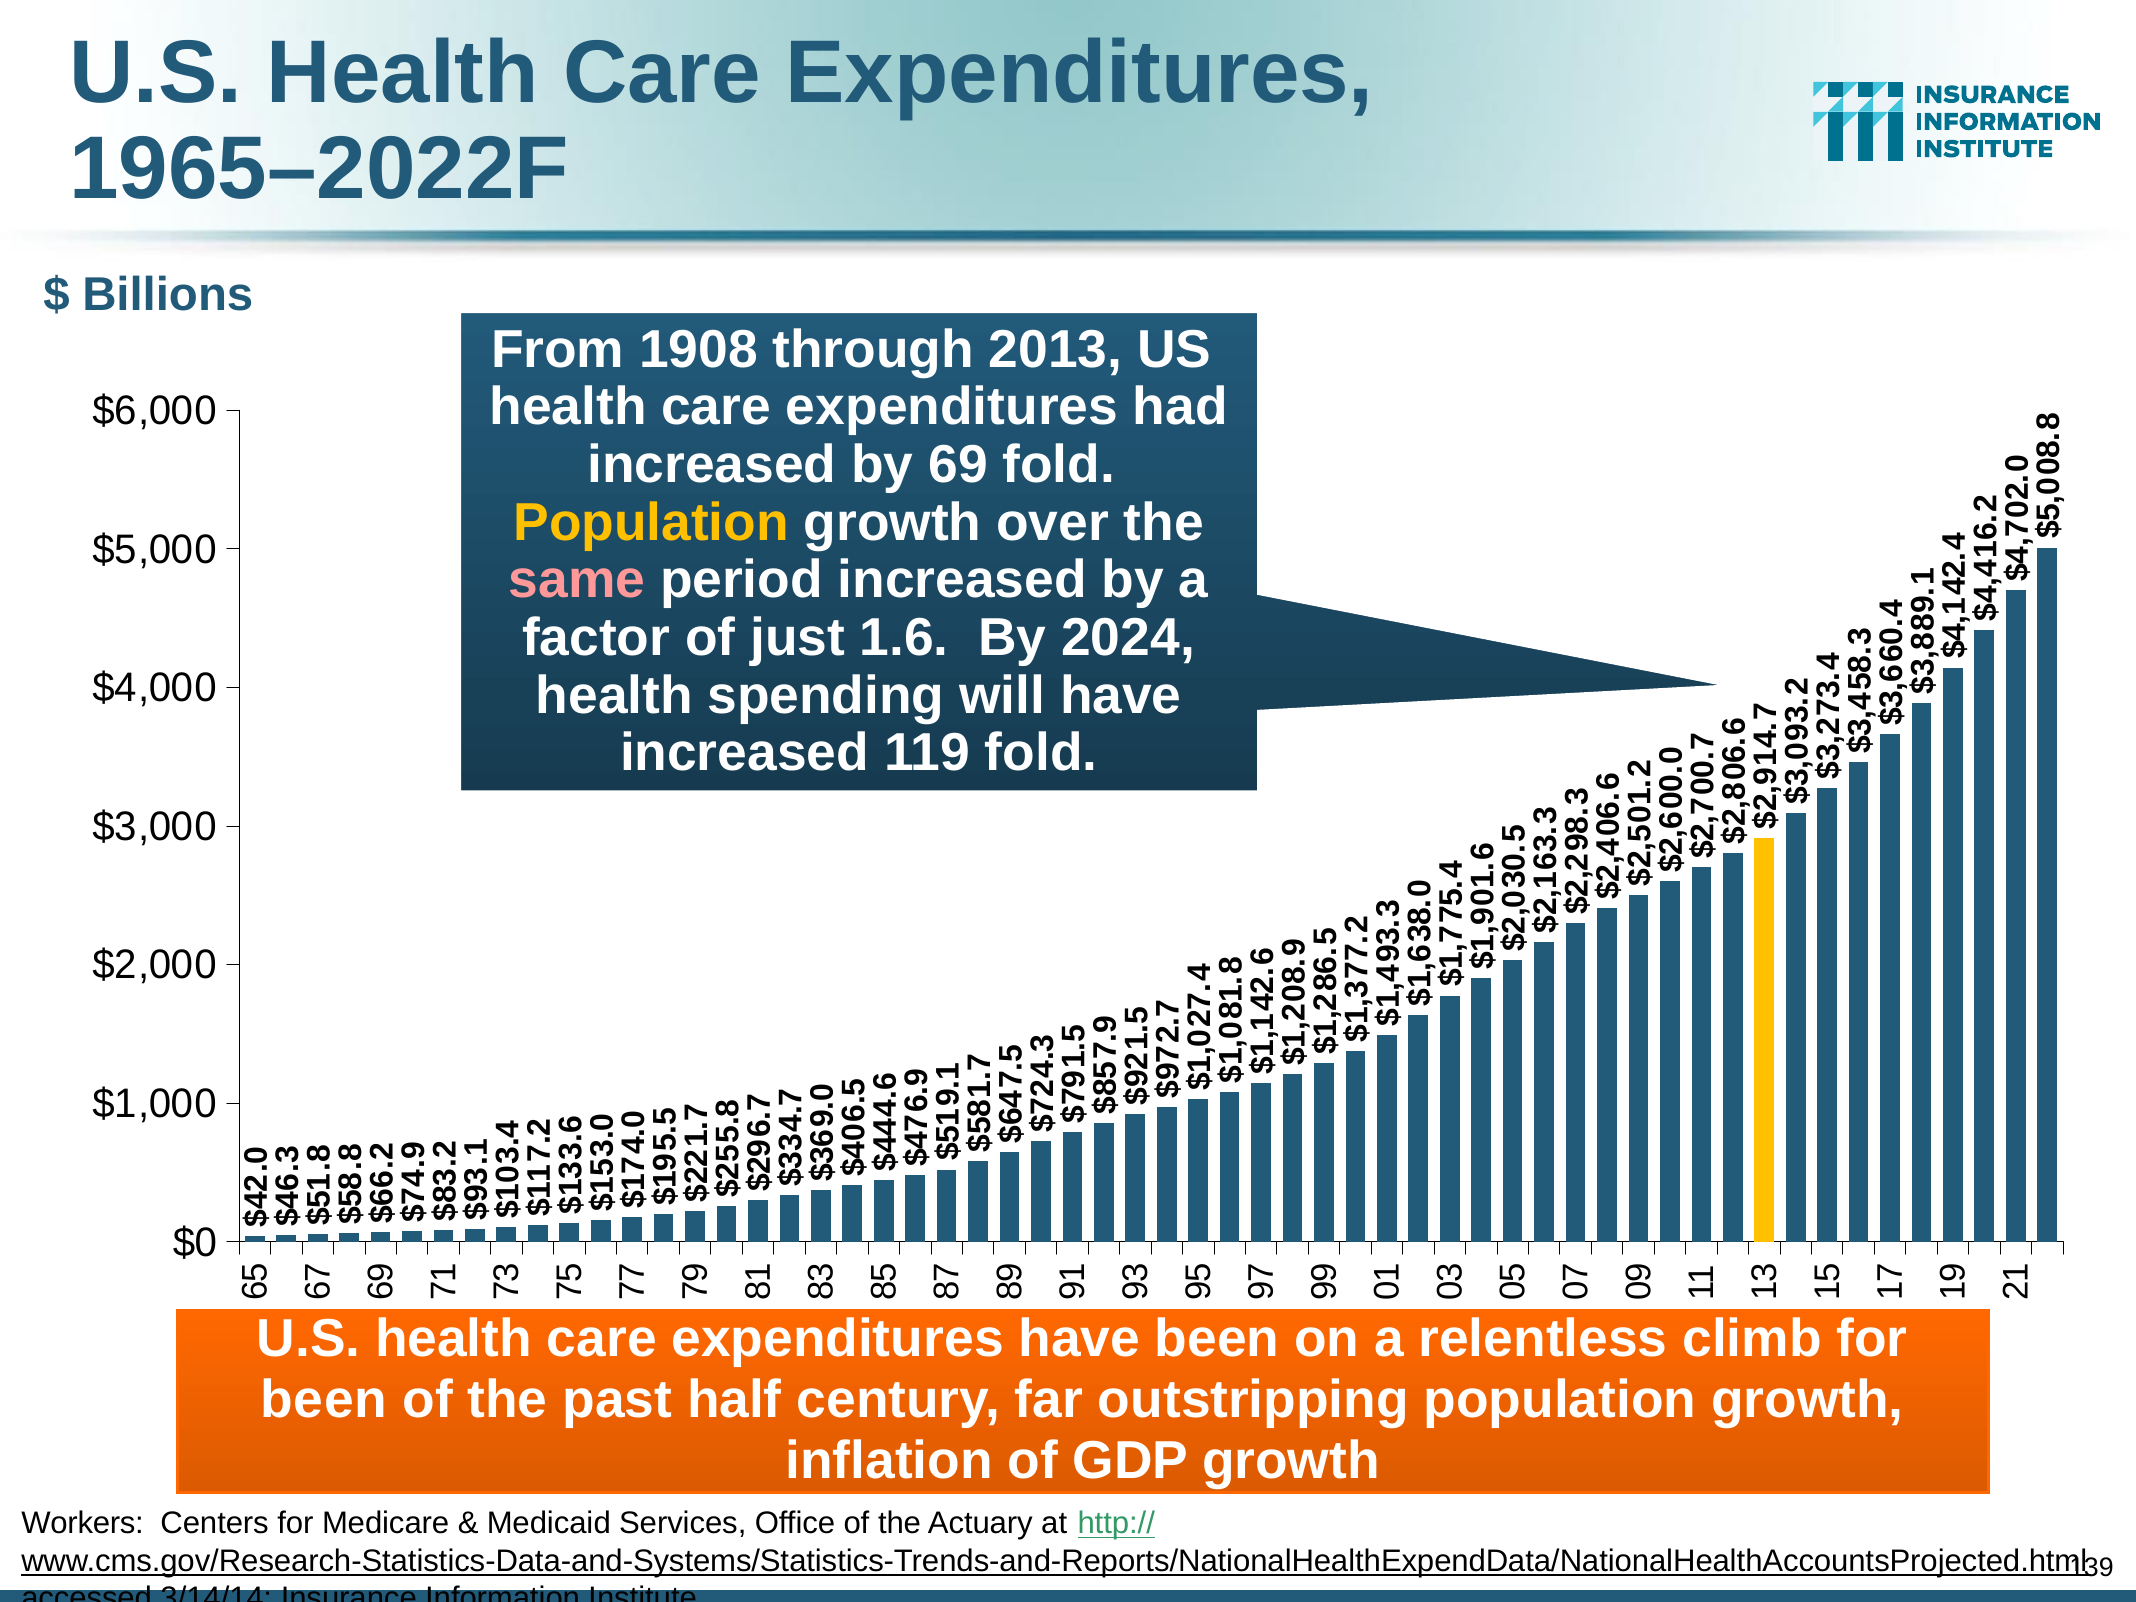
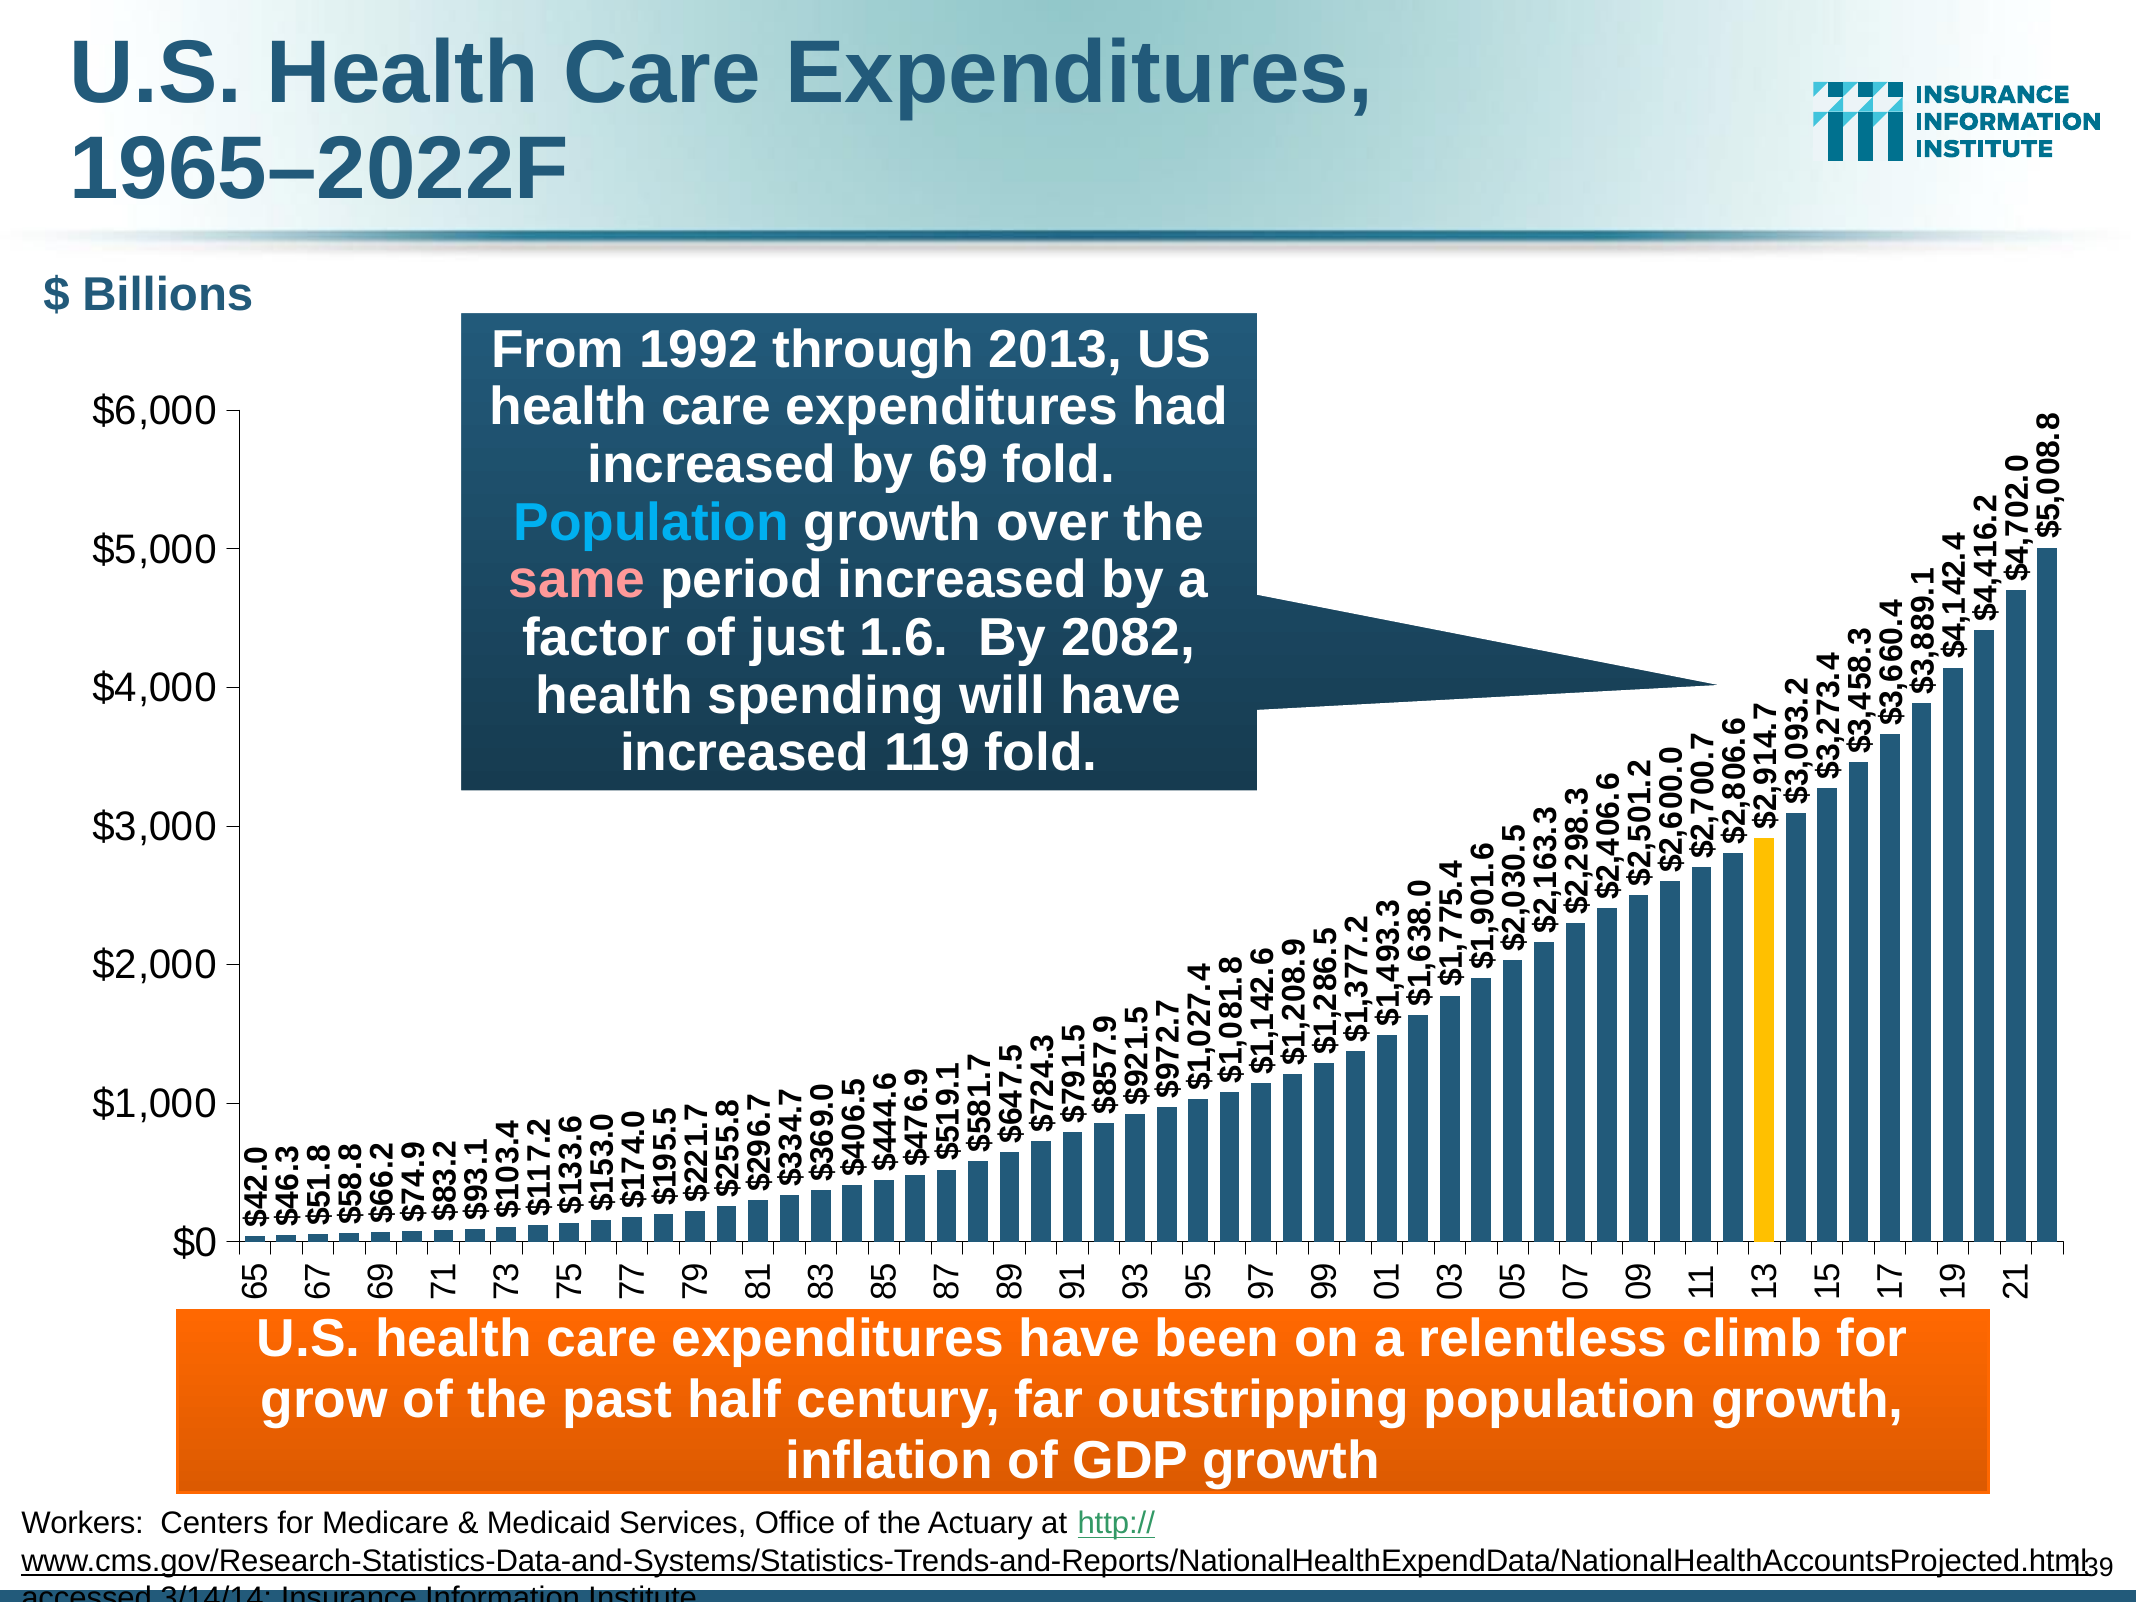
1908: 1908 -> 1992 (698, 350)
Population colour: yellow -> light blue (651, 523)
2024: 2024 -> 2082 (1128, 638)
been: been -> grow (324, 1400)
